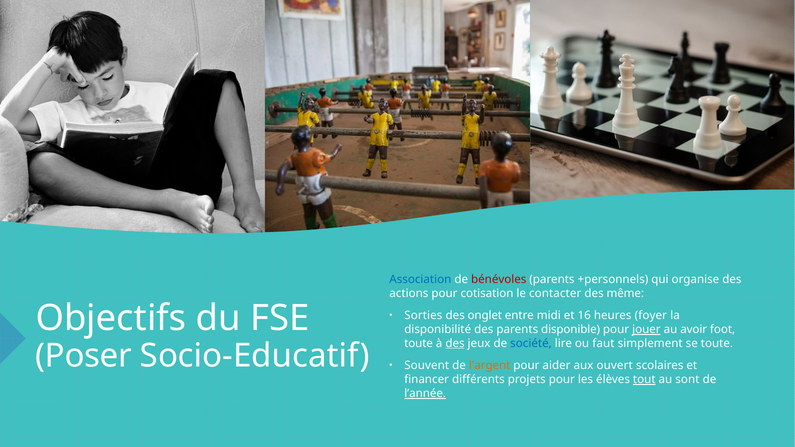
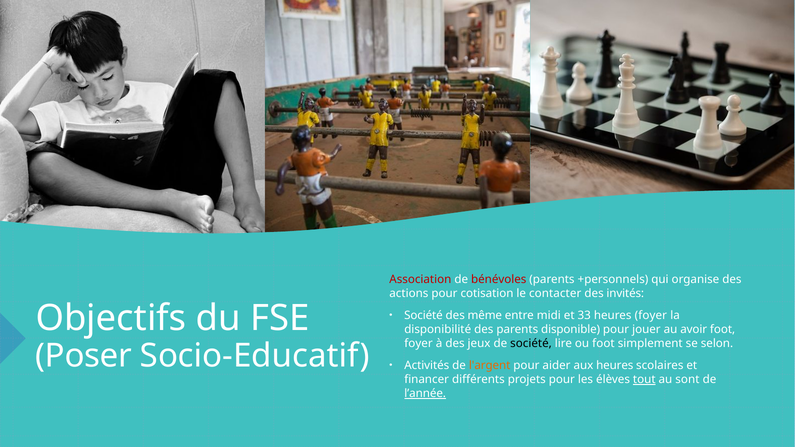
Association colour: blue -> red (420, 279)
même: même -> invités (625, 293)
Sorties: Sorties -> Société (423, 316)
onglet: onglet -> même (485, 316)
16: 16 -> 33 (584, 316)
jouer underline: present -> none (646, 330)
toute: toute -> foyer (419, 344)
des underline: present -> none (455, 344)
société colour: blue -> black (531, 344)
ou faut: faut -> foot (603, 344)
se toute: toute -> selon (717, 344)
Souvent: Souvent -> Activités (427, 366)
aux ouvert: ouvert -> heures (615, 366)
